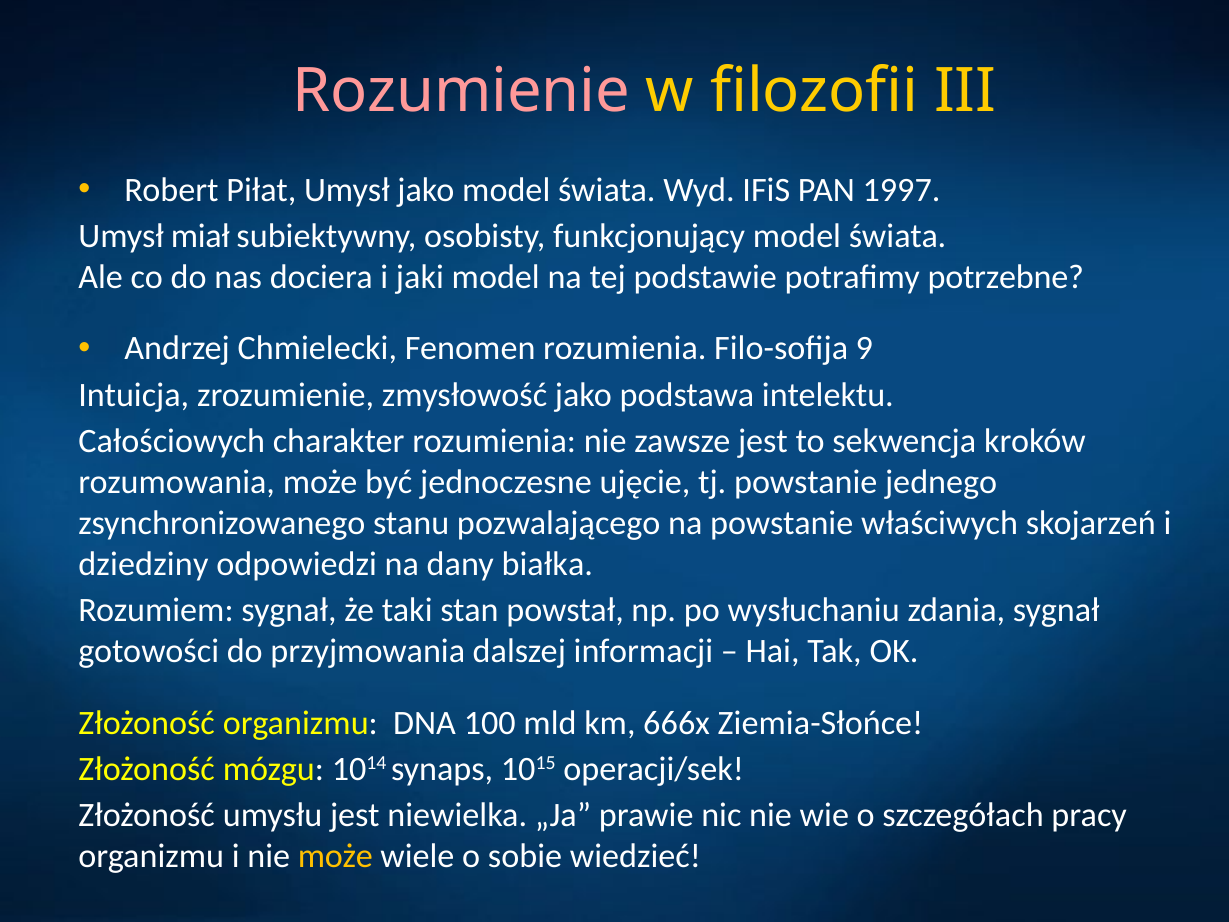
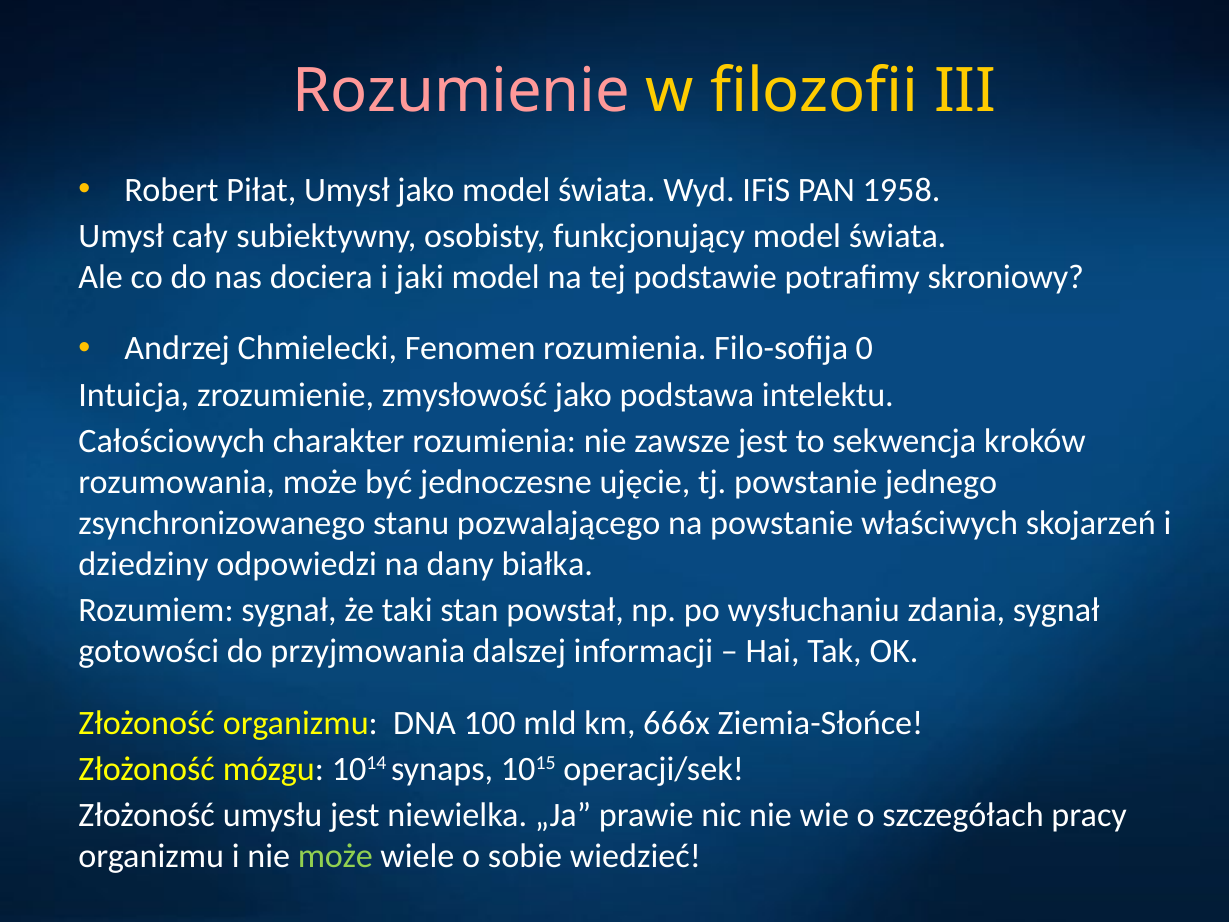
1997: 1997 -> 1958 (902, 190)
miał: miał -> cały (200, 236)
potrzebne: potrzebne -> skroniowy (1006, 277)
9: 9 -> 0 (864, 349)
może colour: yellow -> light green (335, 856)
